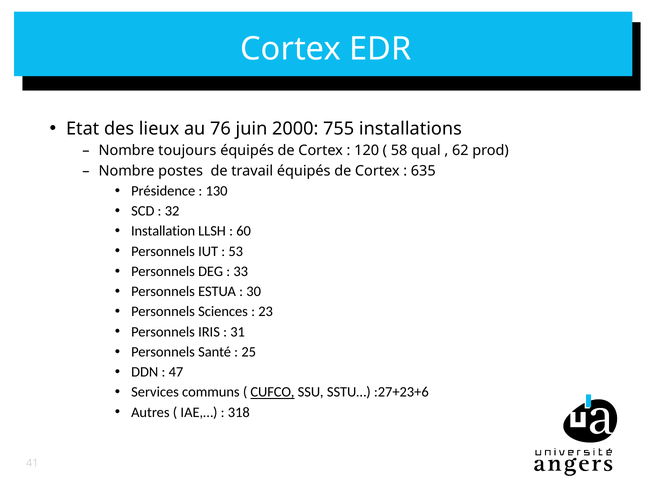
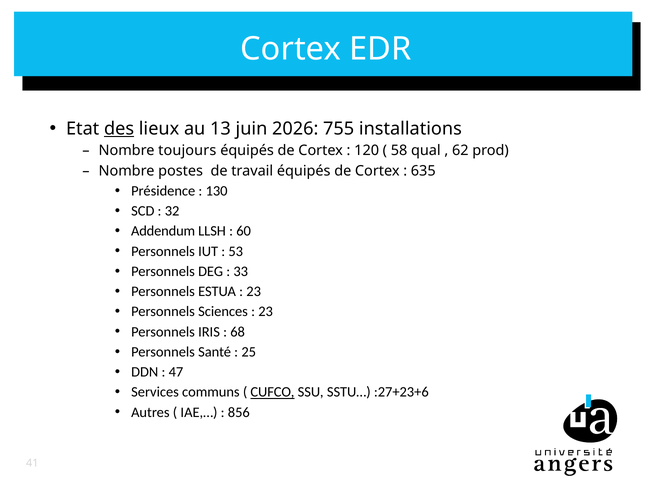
des underline: none -> present (119, 129)
76: 76 -> 13 (220, 129)
2000: 2000 -> 2026 (295, 129)
Installation: Installation -> Addendum (163, 231)
30: 30 -> 23 (254, 292)
31: 31 -> 68 (238, 332)
318: 318 -> 856 (239, 412)
